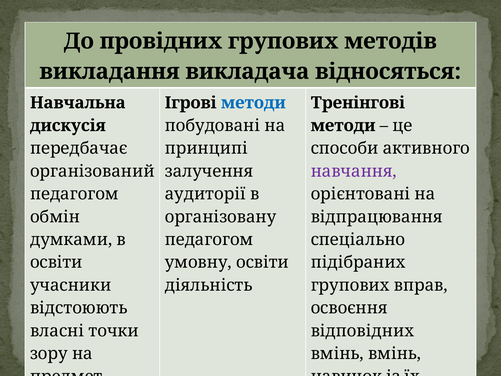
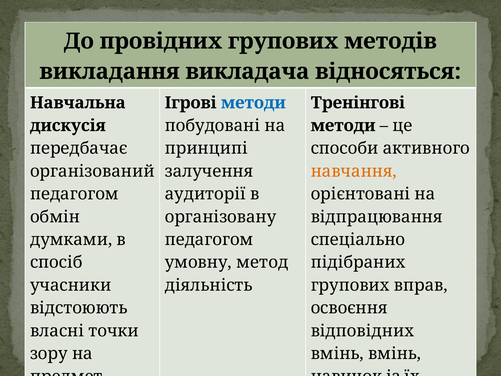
навчання colour: purple -> orange (354, 171)
освіти: освіти -> спосіб (56, 262)
умовну освіти: освіти -> метод (262, 262)
